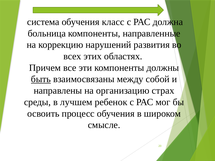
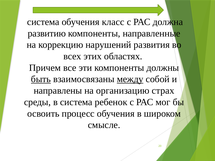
больница: больница -> развитию (47, 33)
между underline: none -> present (130, 79)
в лучшем: лучшем -> система (76, 102)
